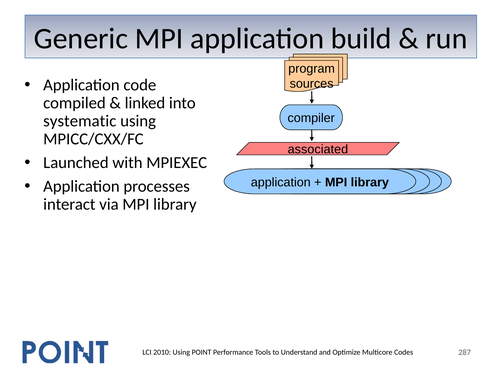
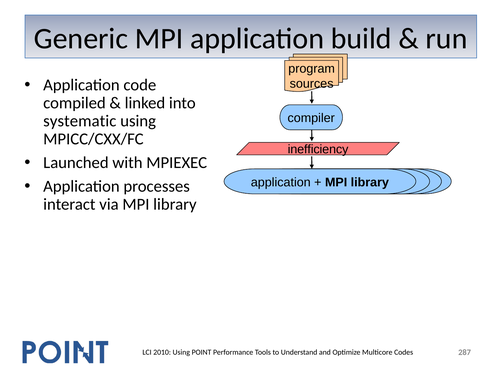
associated: associated -> inefficiency (318, 149)
